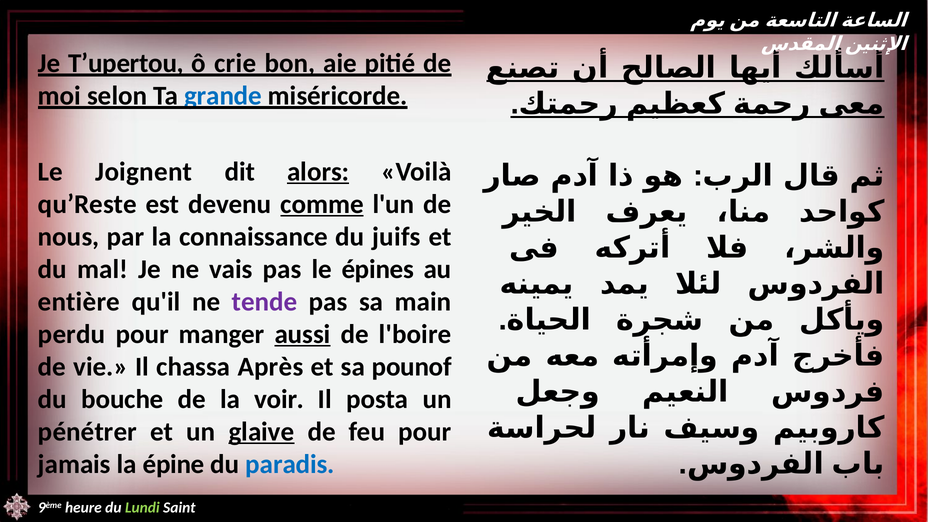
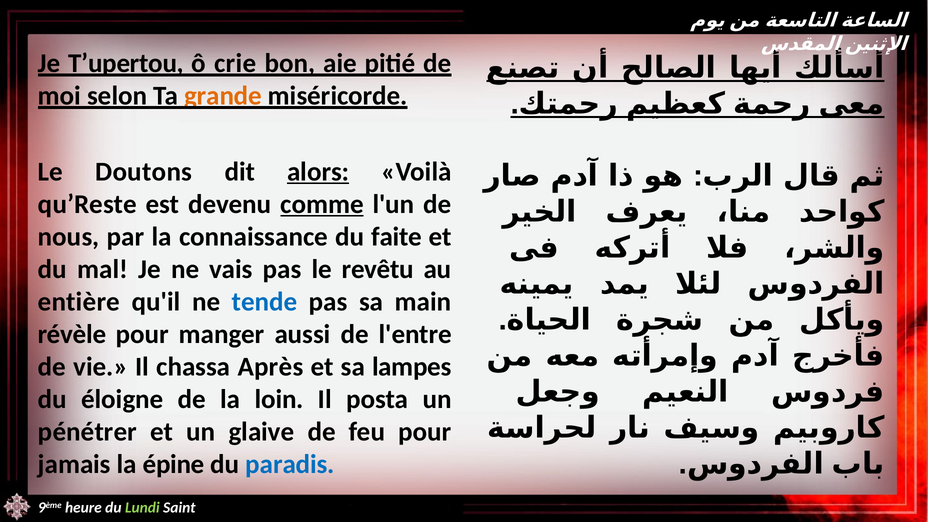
grande colour: blue -> orange (223, 96)
Joignent: Joignent -> Doutons (144, 172)
juifs: juifs -> faite (397, 237)
épines: épines -> revêtu (378, 269)
tende colour: purple -> blue (265, 302)
perdu: perdu -> révèle (72, 334)
aussi underline: present -> none (303, 334)
l'boire: l'boire -> l'entre (415, 334)
pounof: pounof -> lampes (412, 367)
bouche: bouche -> éloigne (122, 399)
voir: voir -> loin (279, 399)
glaive underline: present -> none (261, 432)
